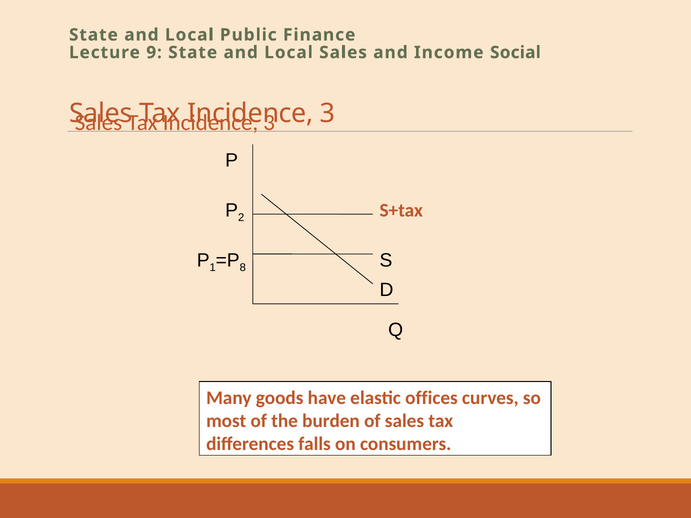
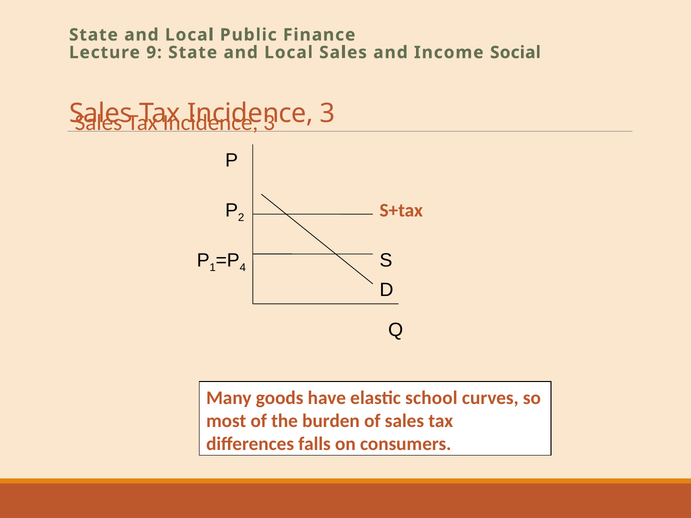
8: 8 -> 4 (243, 268)
offices: offices -> school (431, 398)
